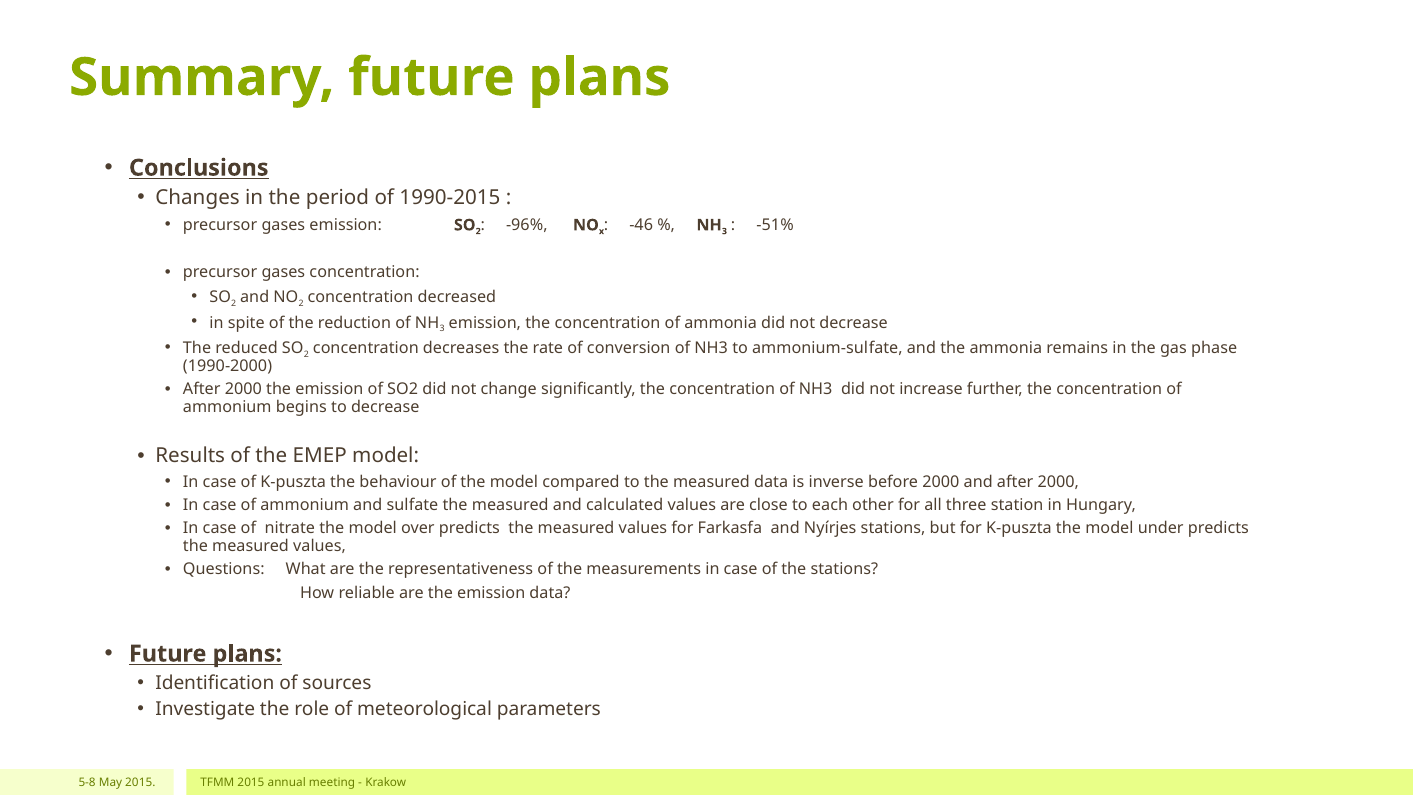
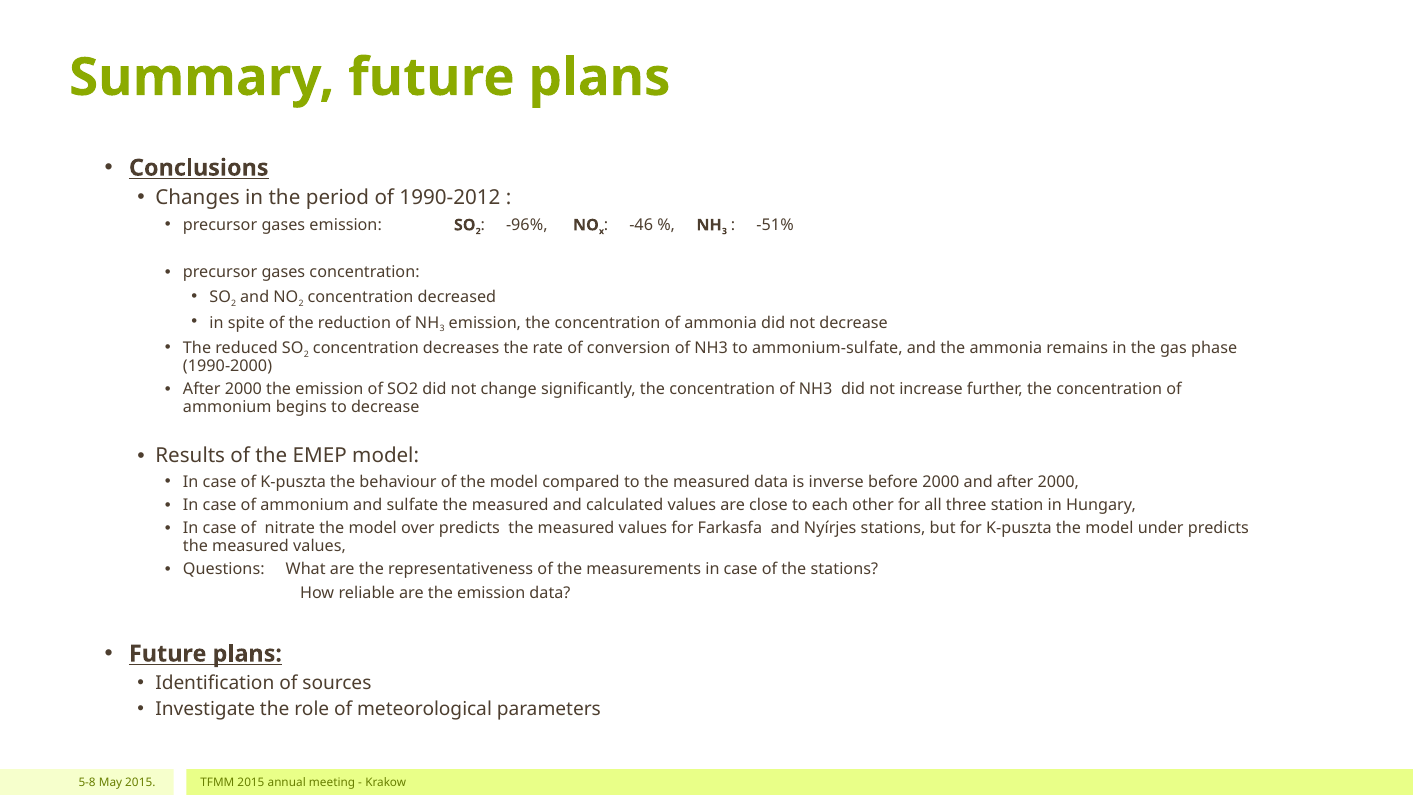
1990-2015: 1990-2015 -> 1990-2012 (450, 198)
